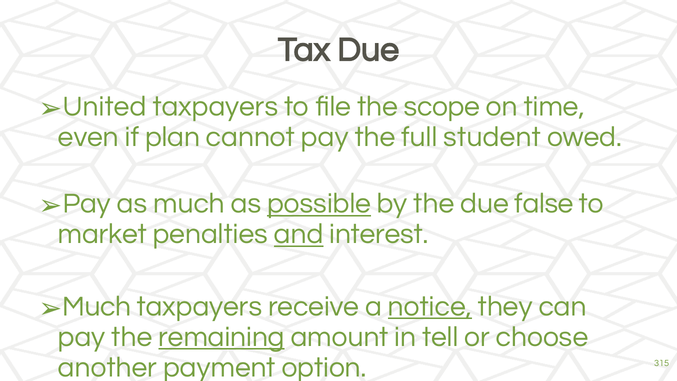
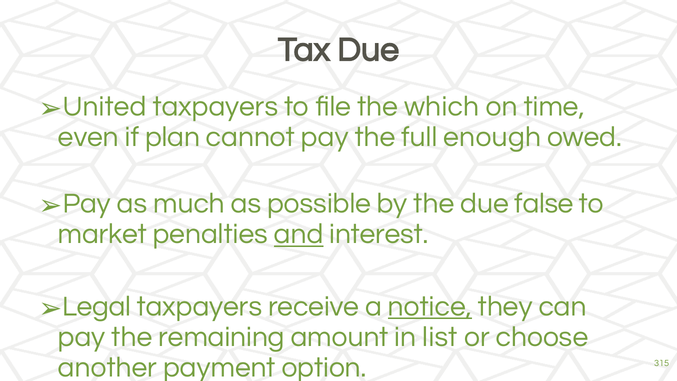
scope: scope -> which (442, 106)
student: student -> enough (492, 137)
possible underline: present -> none (319, 203)
Much: Much -> Legal (97, 306)
remaining underline: present -> none (221, 337)
tell: tell -> list (440, 337)
